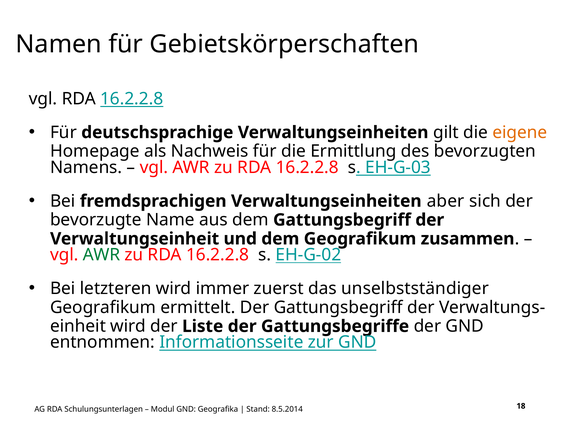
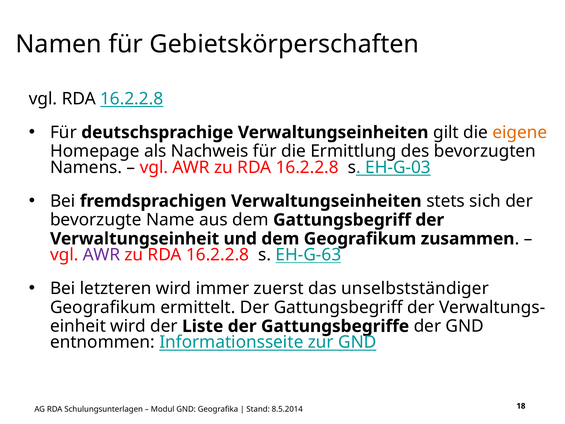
aber: aber -> stets (446, 201)
AWR colour: green -> purple (102, 255)
EH-G-02: EH-G-02 -> EH-G-63 (308, 255)
